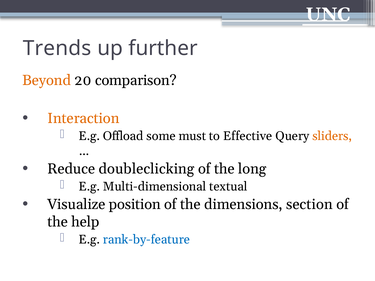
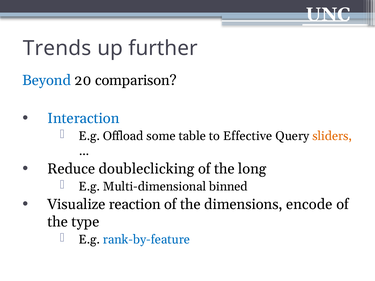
Beyond colour: orange -> blue (47, 80)
Interaction colour: orange -> blue (83, 118)
must: must -> table (192, 136)
textual: textual -> binned (228, 187)
position: position -> reaction (135, 205)
section: section -> encode (309, 205)
help: help -> type (85, 222)
